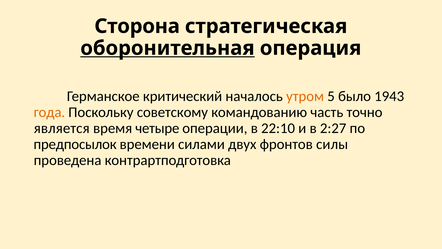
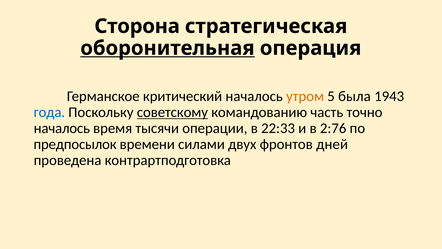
было: было -> была (354, 96)
года colour: orange -> blue (49, 112)
советскому underline: none -> present (172, 112)
является: является -> началось (62, 128)
четыре: четыре -> тысячи (157, 128)
22:10: 22:10 -> 22:33 (278, 128)
2:27: 2:27 -> 2:76 (333, 128)
силы: силы -> дней (332, 144)
